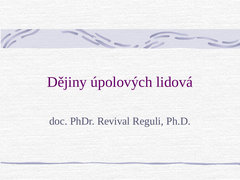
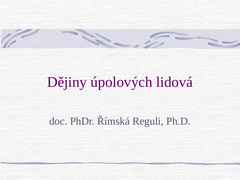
Revival: Revival -> Římská (114, 121)
